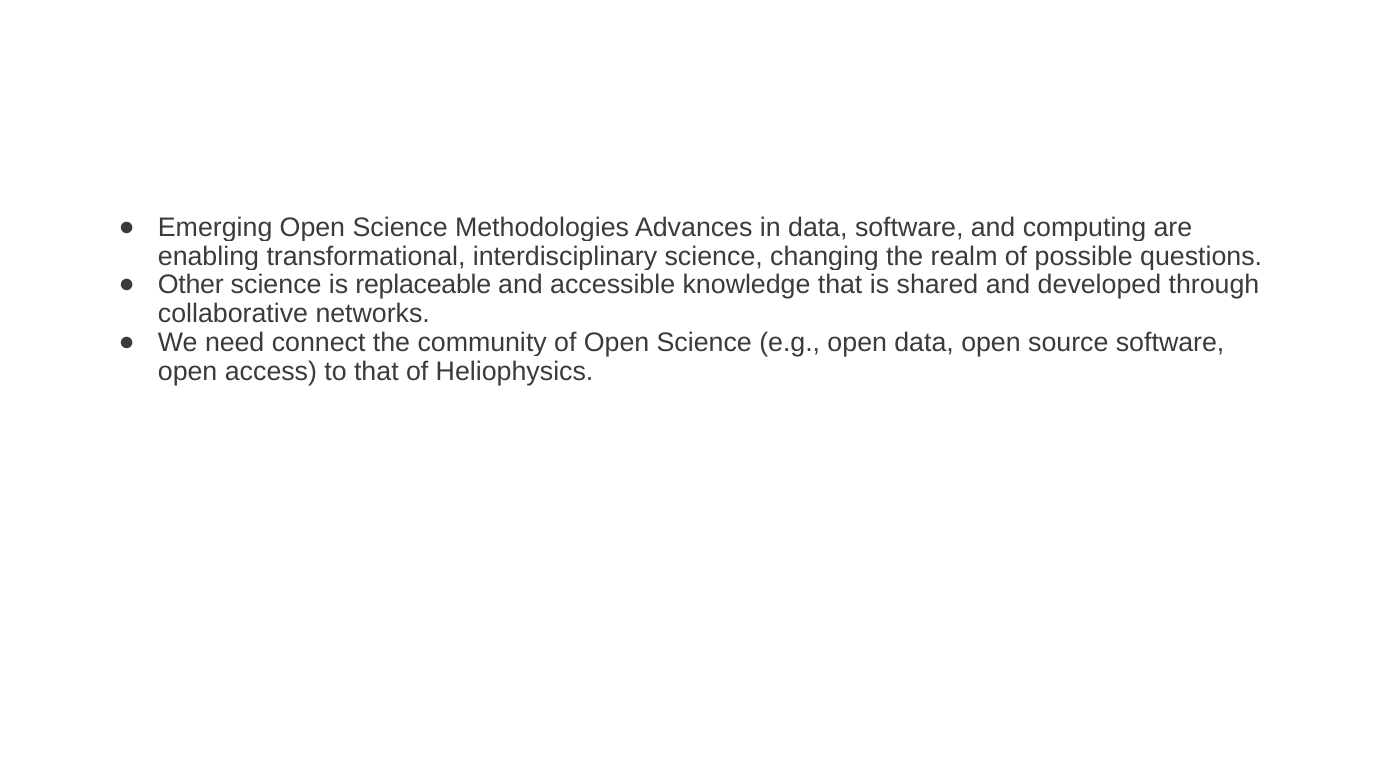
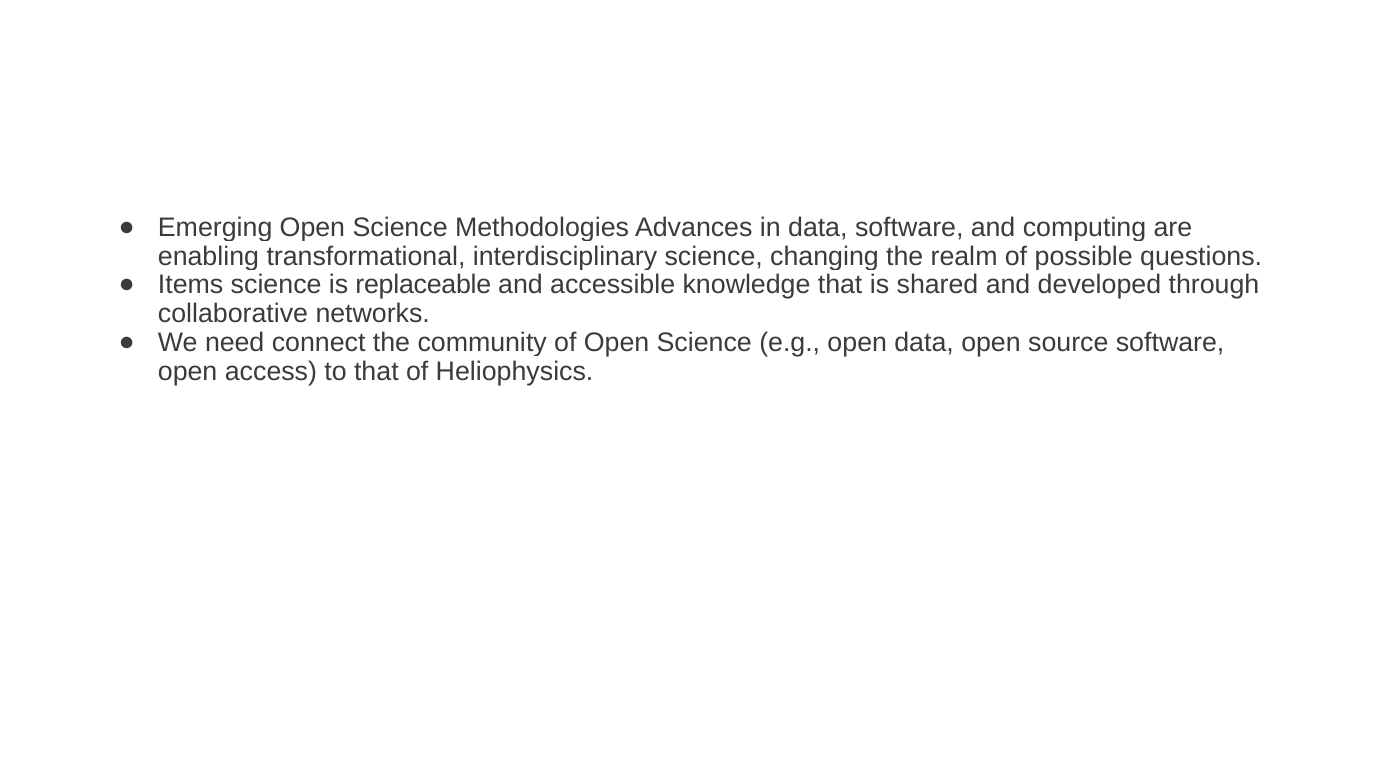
Other: Other -> Items (191, 285)
